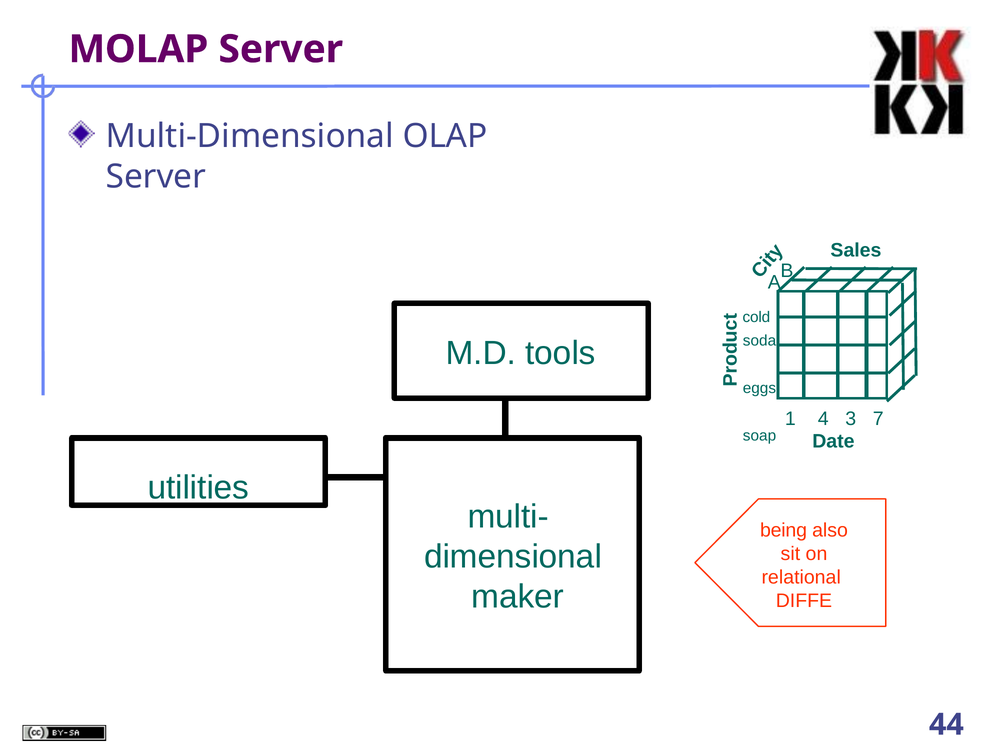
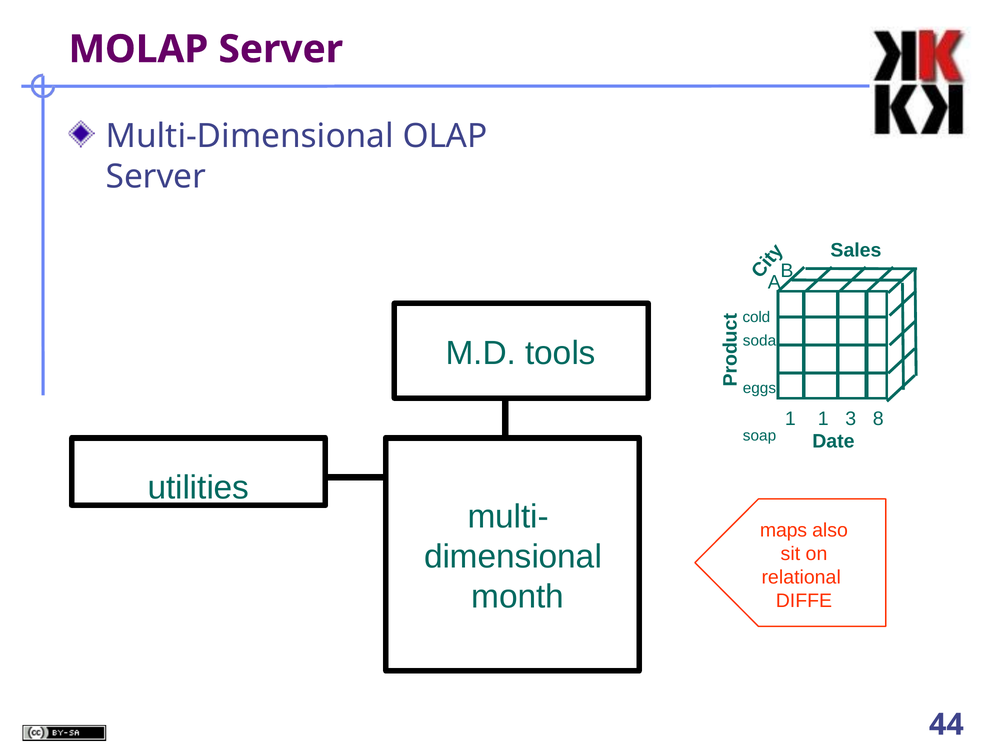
1 4: 4 -> 1 (823, 419)
7: 7 -> 8 (878, 419)
being: being -> maps (784, 530)
maker: maker -> month (518, 597)
